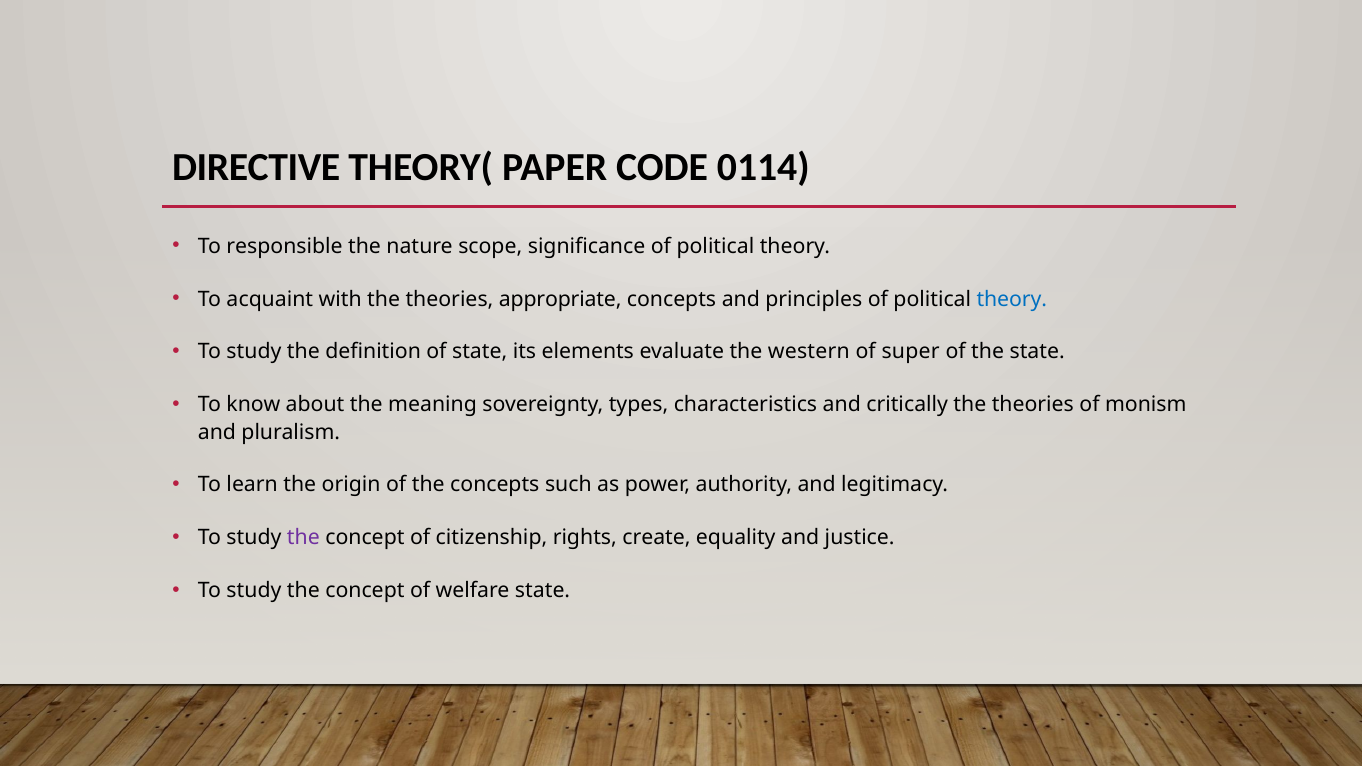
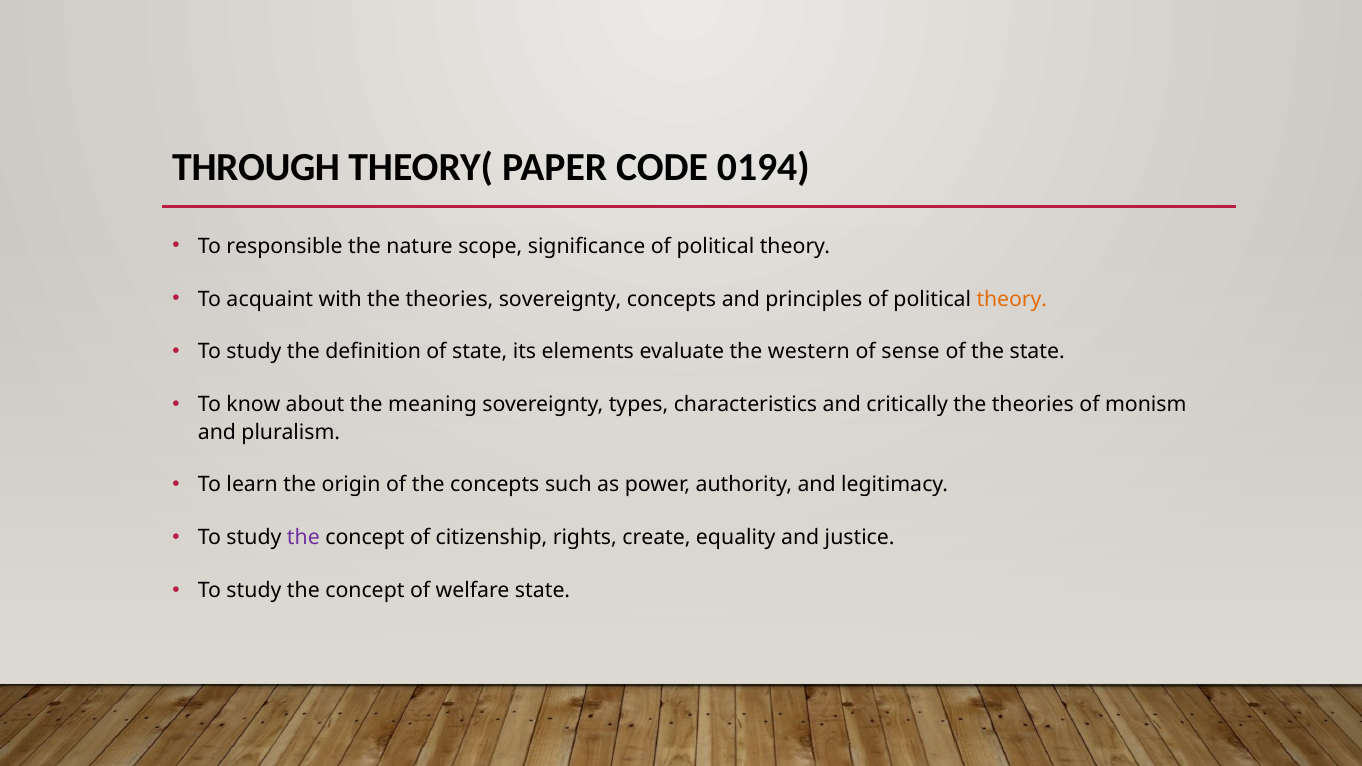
DIRECTIVE: DIRECTIVE -> THROUGH (256, 167)
0114: 0114 -> 0194 (763, 167)
theories appropriate: appropriate -> sovereignty (560, 299)
theory colour: blue -> orange (1012, 299)
super: super -> sense (911, 352)
